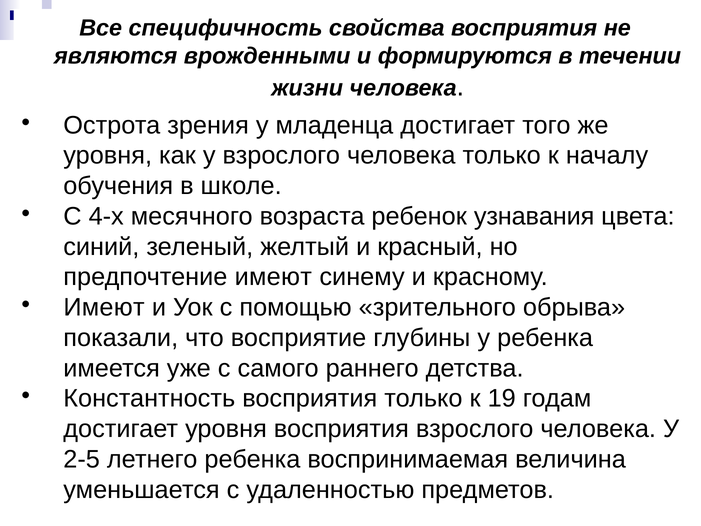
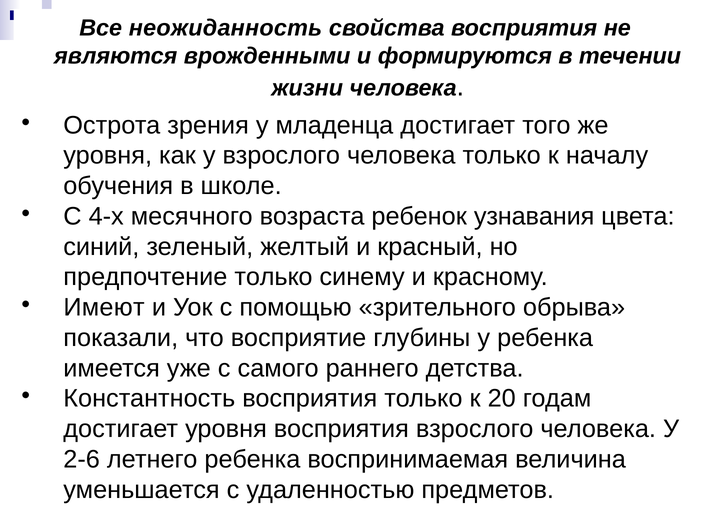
специфичность: специфичность -> неожиданность (225, 28)
предпочтение имеют: имеют -> только (273, 277)
19: 19 -> 20 (502, 398)
2-5: 2-5 -> 2-6 (82, 459)
